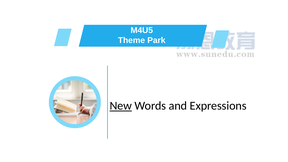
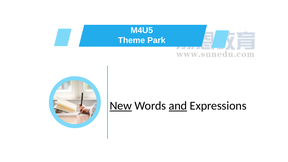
and underline: none -> present (178, 106)
